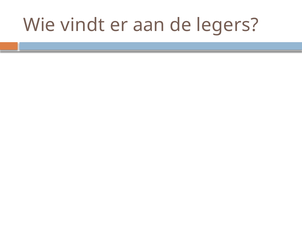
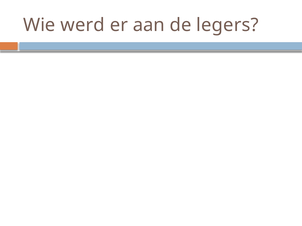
vindt: vindt -> werd (83, 25)
